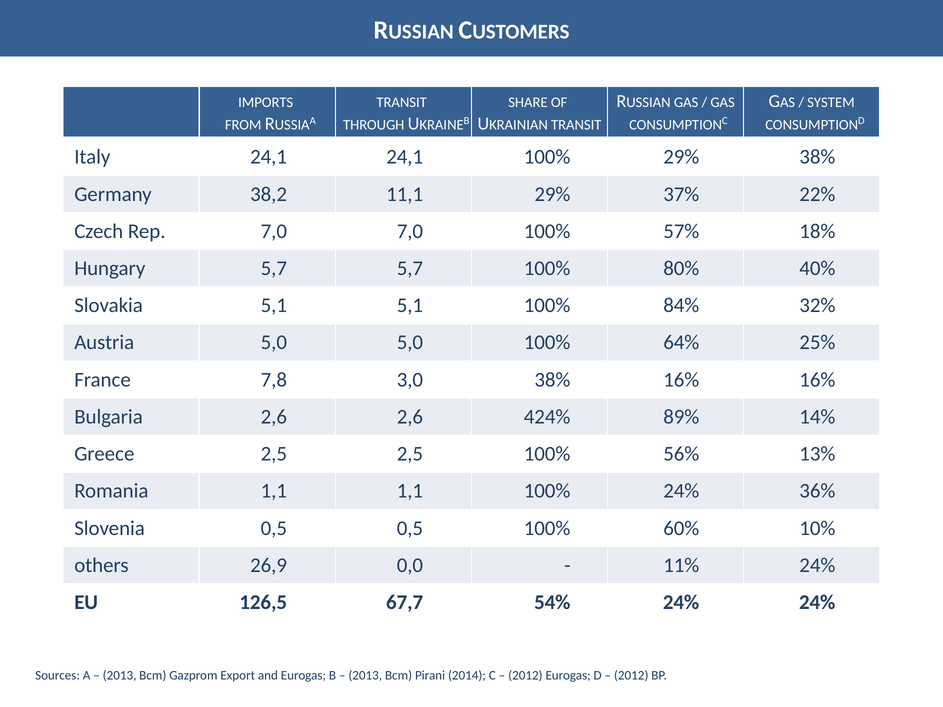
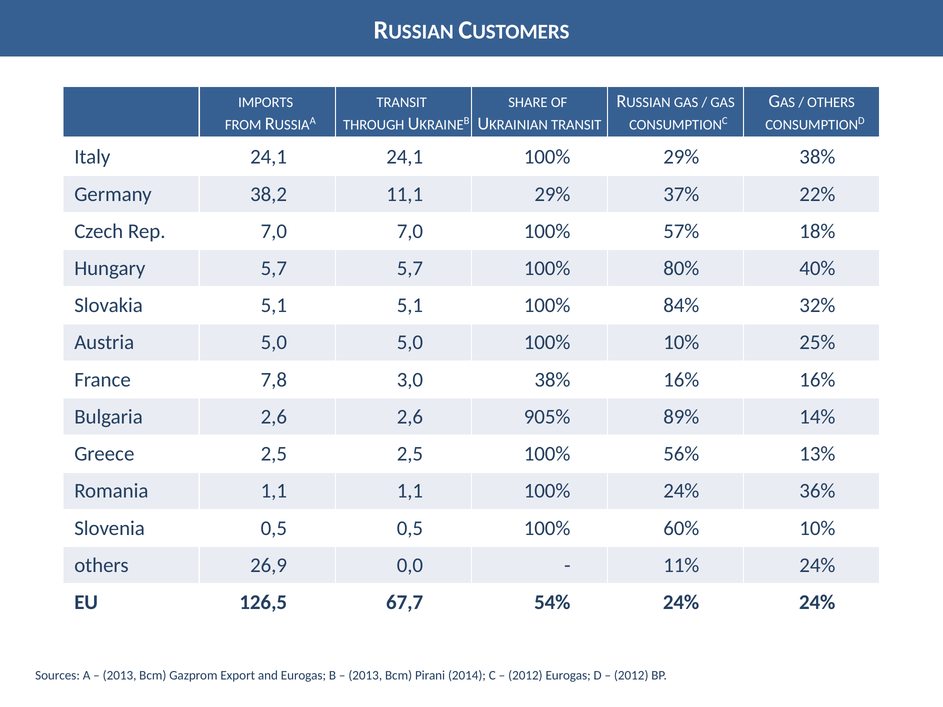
SYSTEM: SYSTEM -> OTHERS (831, 103)
100% 64%: 64% -> 10% (681, 343)
424%: 424% -> 905% (547, 417)
